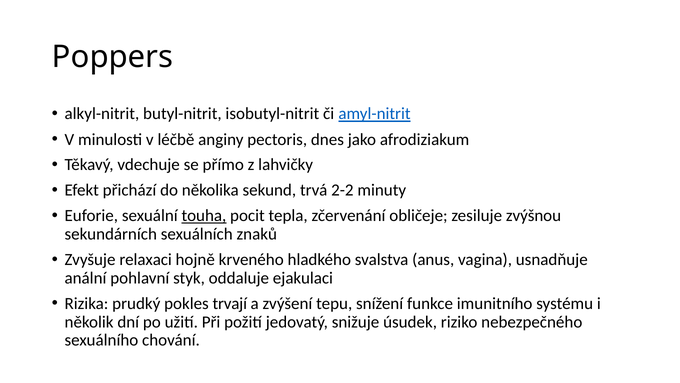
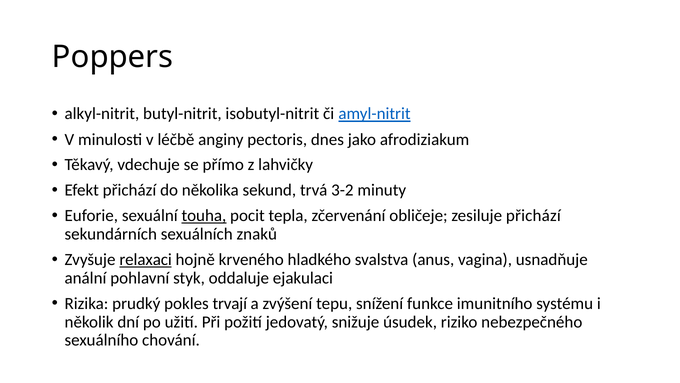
2-2: 2-2 -> 3-2 (342, 190)
zesiluje zvýšnou: zvýšnou -> přichází (533, 216)
relaxaci underline: none -> present (146, 259)
